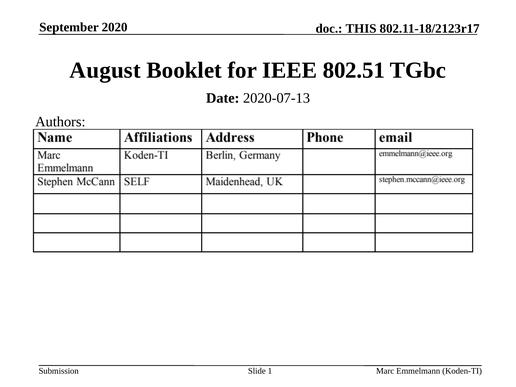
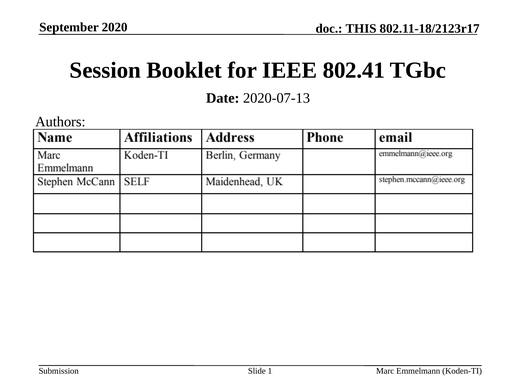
August: August -> Session (105, 70)
802.51: 802.51 -> 802.41 (354, 70)
